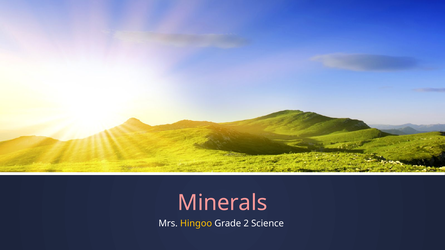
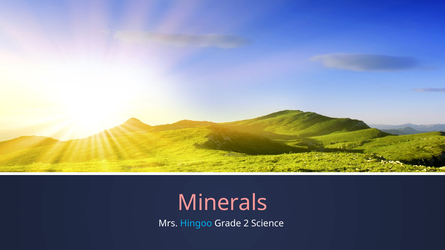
Hingoo colour: yellow -> light blue (196, 224)
